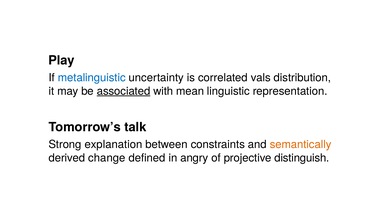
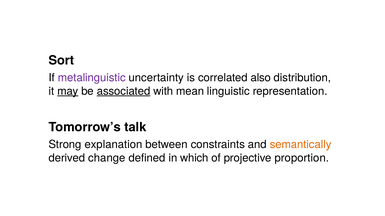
Play: Play -> Sort (61, 60)
metalinguistic colour: blue -> purple (92, 78)
vals: vals -> also (261, 78)
may underline: none -> present (68, 91)
angry: angry -> which (194, 158)
distinguish: distinguish -> proportion (302, 158)
